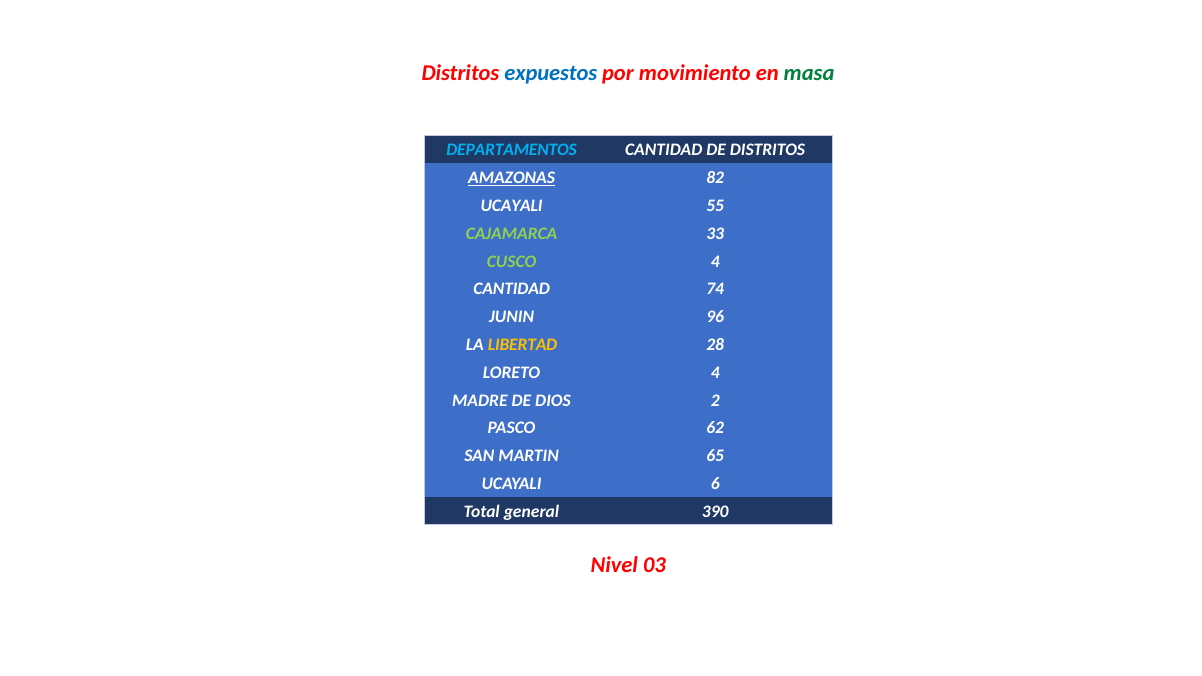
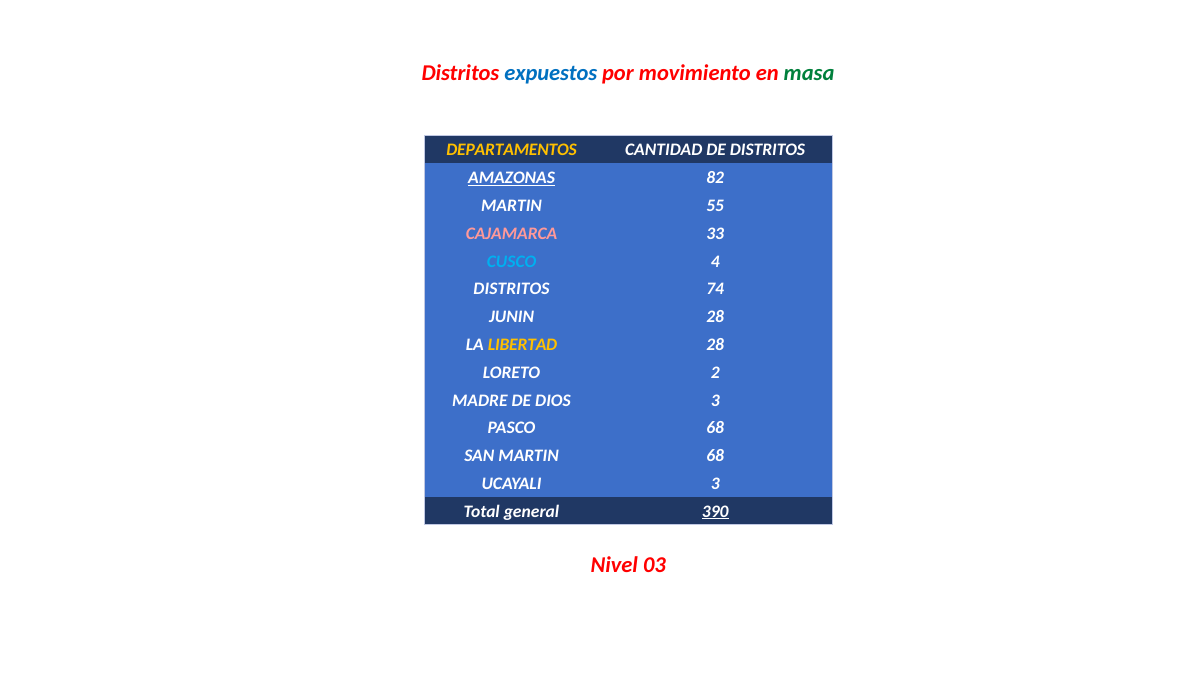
DEPARTAMENTOS colour: light blue -> yellow (512, 150)
UCAYALI: UCAYALI -> MARTIN (512, 206)
CAJAMARCA colour: light green -> pink (512, 234)
CUSCO colour: light green -> light blue (512, 261)
CANTIDAD: CANTIDAD -> DISTRITOS (512, 289)
JUNIN 96: 96 -> 28 (715, 317)
LORETO 4: 4 -> 2 (715, 373)
DIOS 2: 2 -> 3 (715, 400)
PASCO 62: 62 -> 68 (715, 428)
MARTIN 65: 65 -> 68 (715, 456)
UCAYALI 6: 6 -> 3 (715, 484)
390 underline: none -> present (715, 512)
